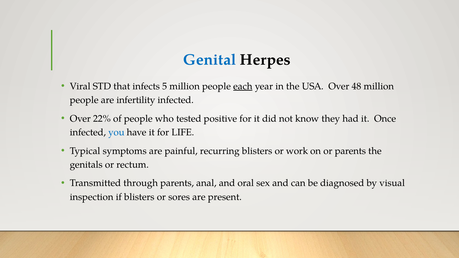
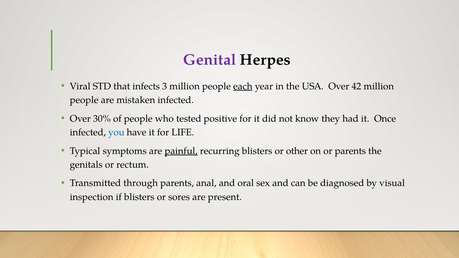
Genital colour: blue -> purple (210, 60)
5: 5 -> 3 (165, 86)
48: 48 -> 42 (356, 86)
infertility: infertility -> mistaken (136, 100)
22%: 22% -> 30% (102, 119)
painful underline: none -> present (181, 151)
work: work -> other (297, 151)
